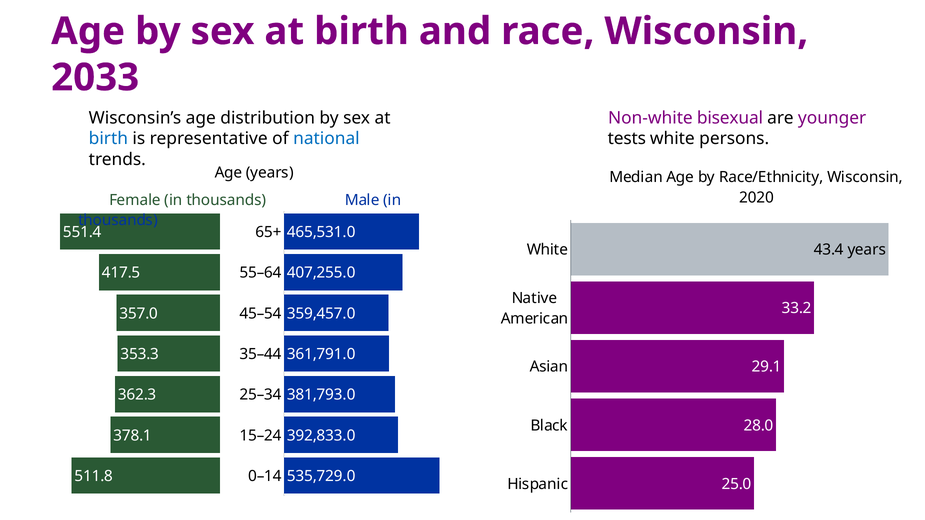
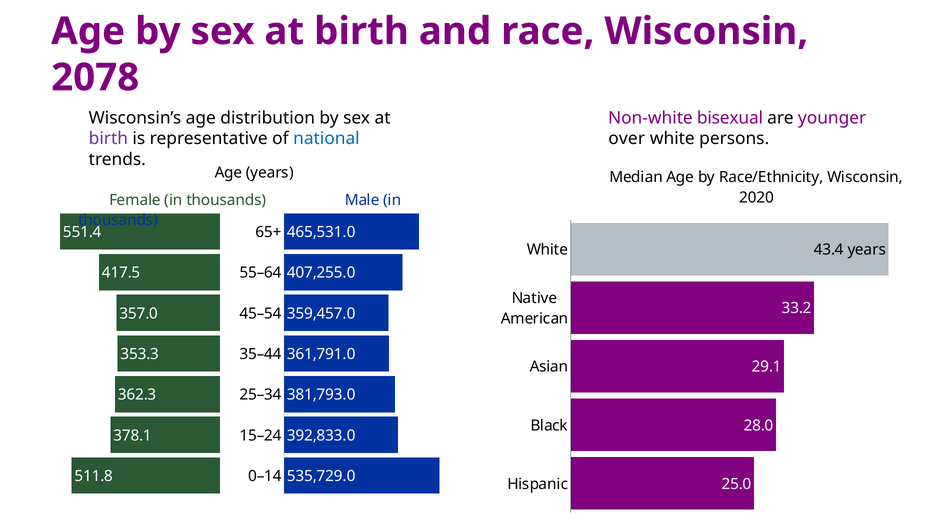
2033: 2033 -> 2078 (95, 78)
birth colour: blue -> purple (108, 139)
tests: tests -> over (627, 139)
